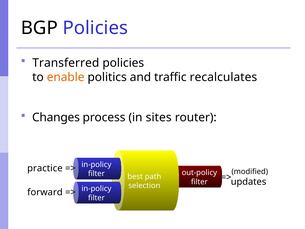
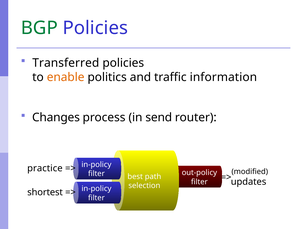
BGP colour: black -> green (39, 28)
recalculates: recalculates -> information (223, 77)
sites: sites -> send (159, 117)
forward: forward -> shortest (45, 192)
